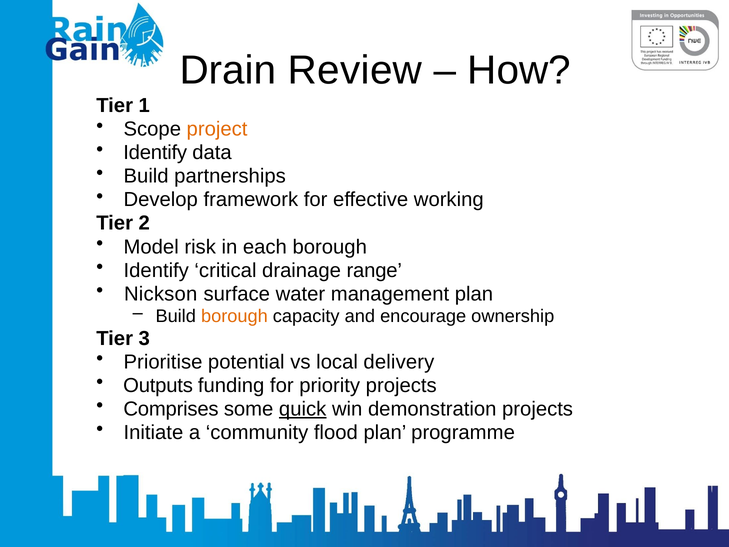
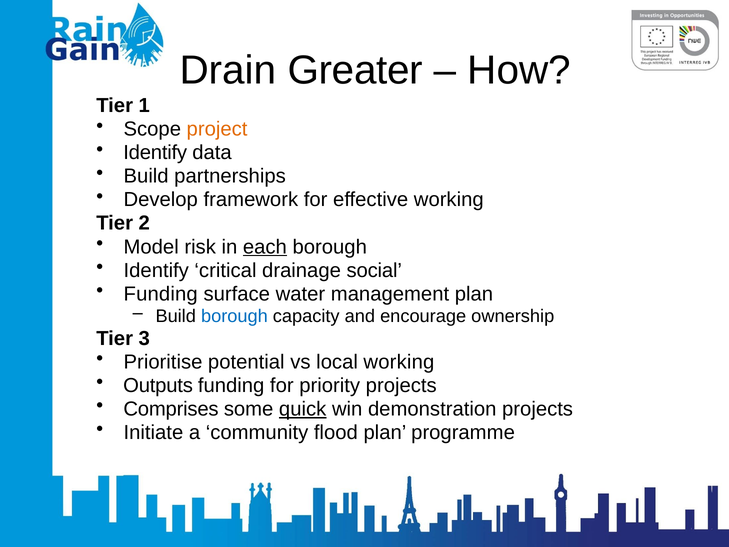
Review: Review -> Greater (355, 70)
each underline: none -> present (265, 247)
range: range -> social (374, 270)
Nickson: Nickson -> Funding (161, 294)
borough colour: orange -> blue (234, 316)
local delivery: delivery -> working (399, 362)
